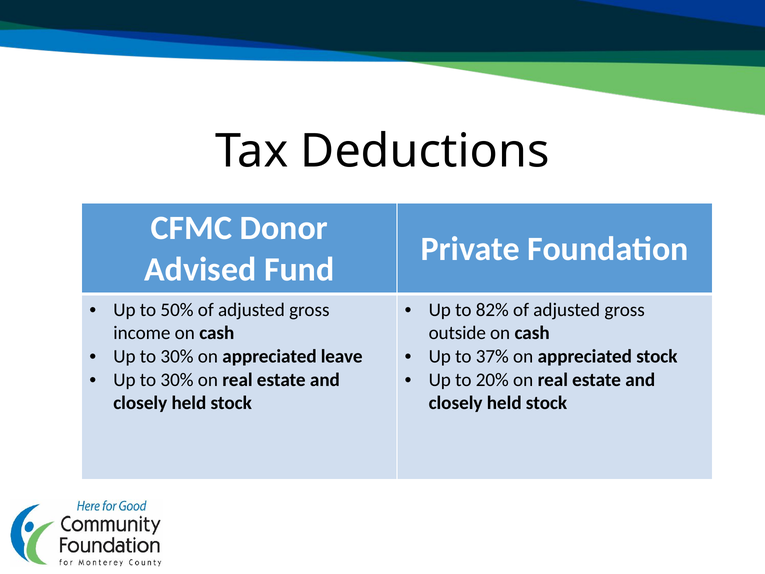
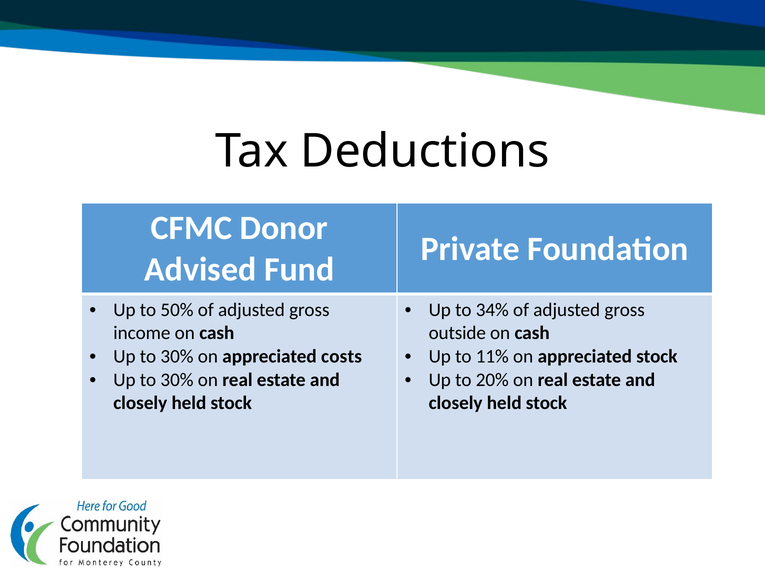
82%: 82% -> 34% (492, 310)
leave: leave -> costs (342, 356)
37%: 37% -> 11% (492, 356)
